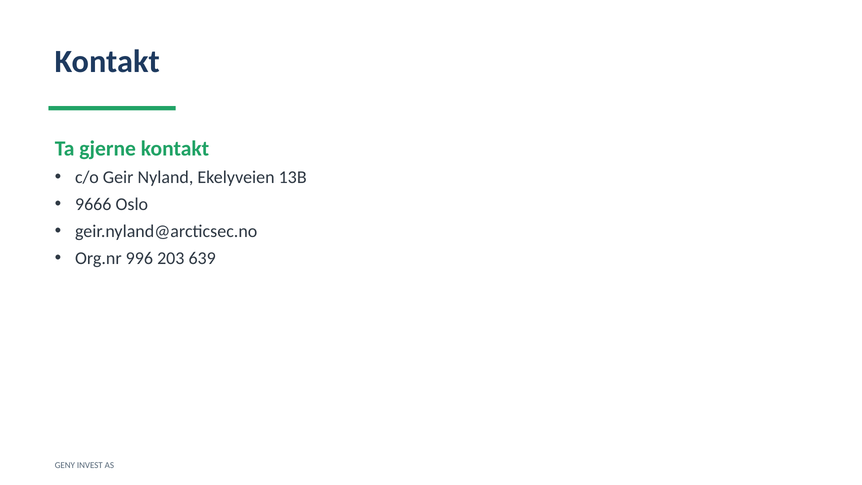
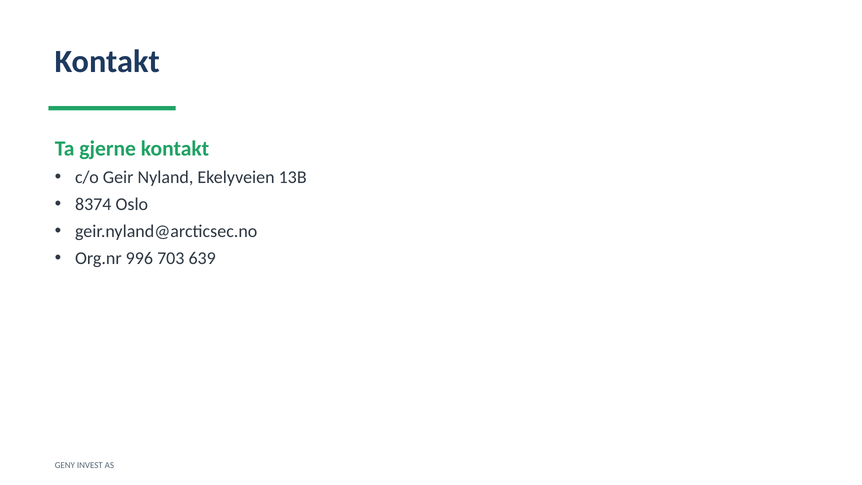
9666: 9666 -> 8374 (93, 204)
203: 203 -> 703 (171, 258)
